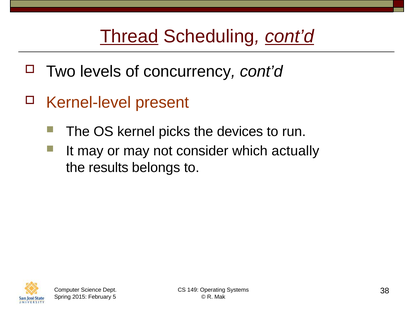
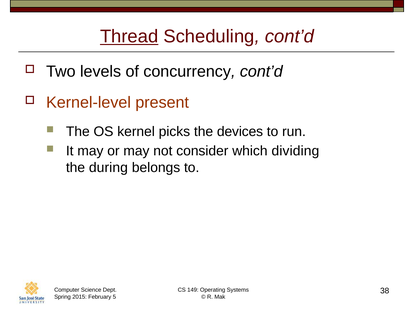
cont’d underline: present -> none (289, 36)
actually: actually -> dividing (295, 151)
results: results -> during (108, 167)
